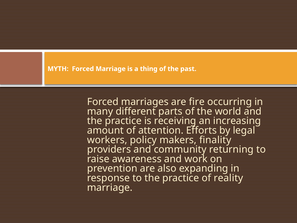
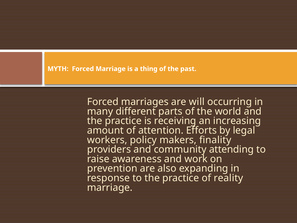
fire: fire -> will (197, 102)
returning: returning -> attending (231, 149)
